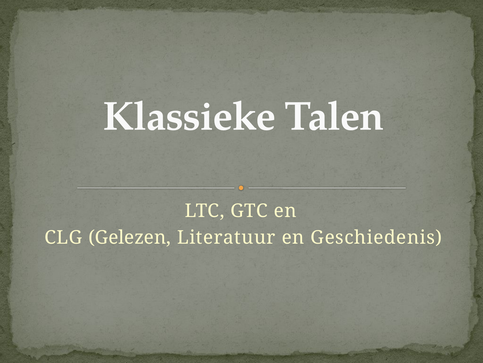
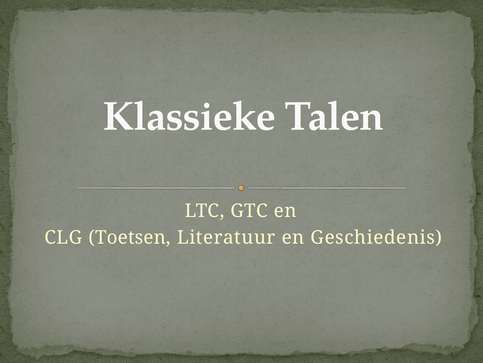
Gelezen: Gelezen -> Toetsen (130, 237)
